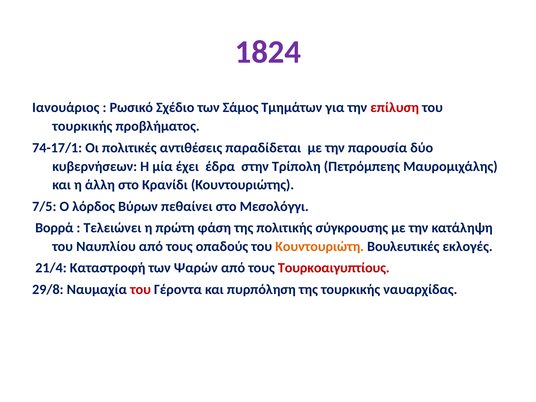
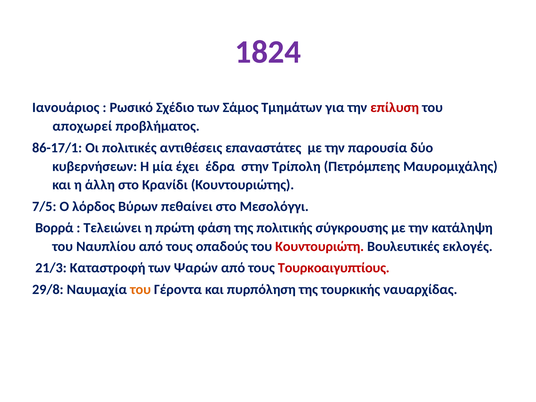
τουρκικής: τουρκικής -> αποχωρεί (82, 126)
74-17/1: 74-17/1 -> 86-17/1 (57, 148)
παραδίδεται: παραδίδεται -> επαναστάτες (263, 148)
Κουντουριώτη colour: orange -> red (320, 247)
21/4: 21/4 -> 21/3 (51, 268)
του colour: red -> orange (141, 289)
